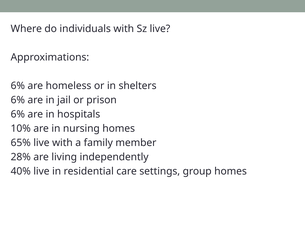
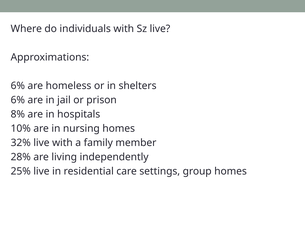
6%: 6% -> 8% (18, 114)
65%: 65% -> 32% (21, 143)
40%: 40% -> 25% (21, 171)
